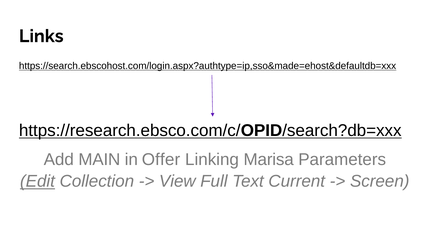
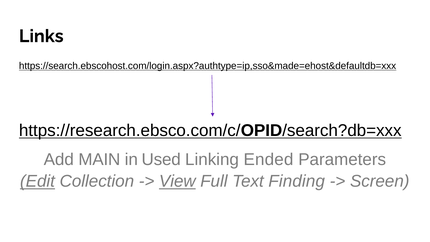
Offer: Offer -> Used (161, 159)
Marisa: Marisa -> Ended (268, 159)
View underline: none -> present (177, 181)
Current: Current -> Finding (297, 181)
